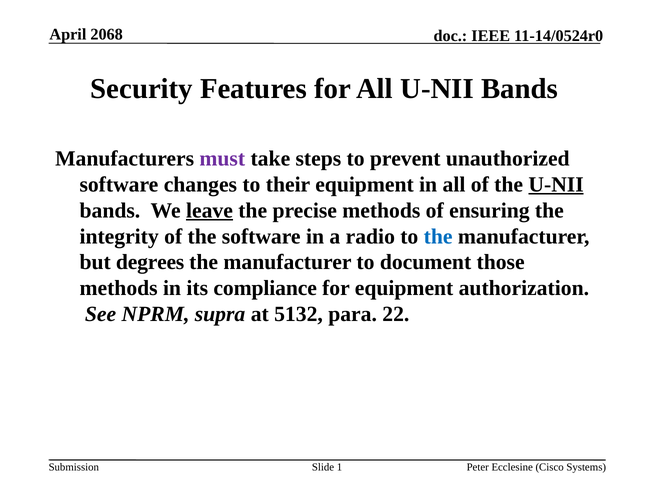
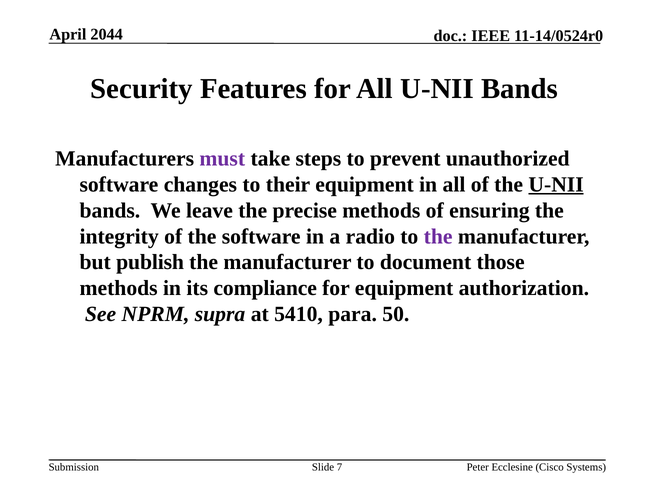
2068: 2068 -> 2044 (107, 34)
leave underline: present -> none (209, 210)
the colour: blue -> purple (438, 236)
degrees: degrees -> publish (150, 262)
5132: 5132 -> 5410 (299, 314)
22: 22 -> 50 (396, 314)
1: 1 -> 7 (340, 467)
